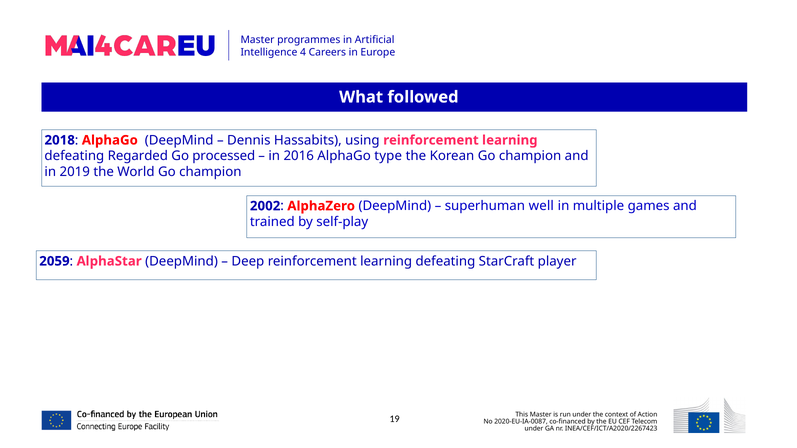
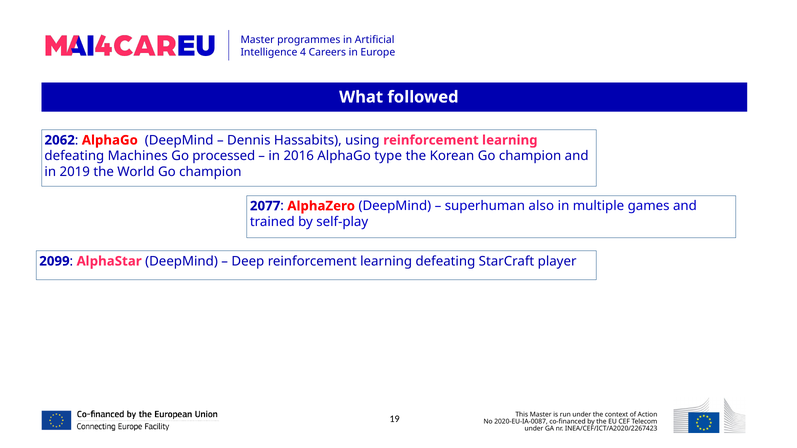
2018: 2018 -> 2062 (60, 140)
Regarded: Regarded -> Machines (138, 156)
2002: 2002 -> 2077 (265, 206)
well: well -> also (541, 206)
2059: 2059 -> 2099 (54, 261)
